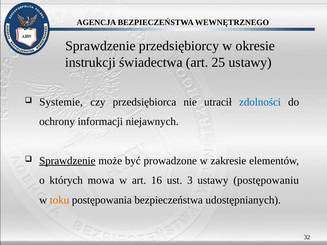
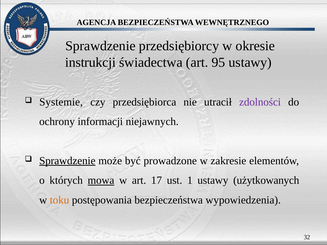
25: 25 -> 95 (218, 62)
zdolności colour: blue -> purple (260, 102)
mowa underline: none -> present (101, 181)
16: 16 -> 17 (157, 181)
3: 3 -> 1 (190, 181)
postępowaniu: postępowaniu -> użytkowanych (266, 181)
udostępnianych: udostępnianych -> wypowiedzenia (243, 200)
